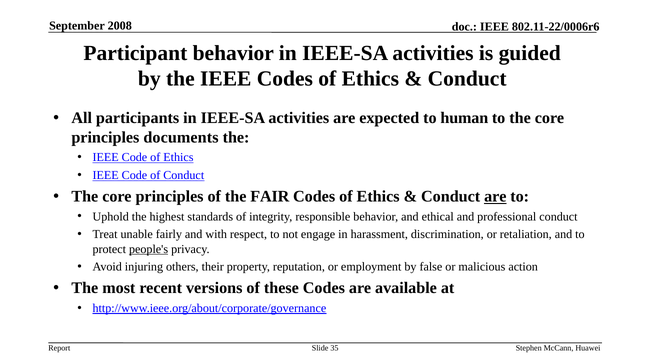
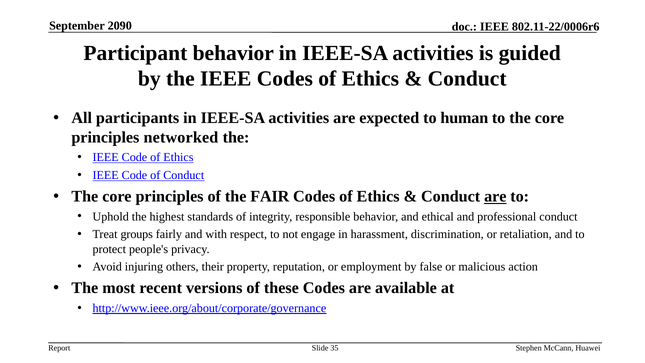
2008: 2008 -> 2090 (120, 26)
documents: documents -> networked (181, 137)
unable: unable -> groups (137, 234)
people's underline: present -> none (149, 249)
